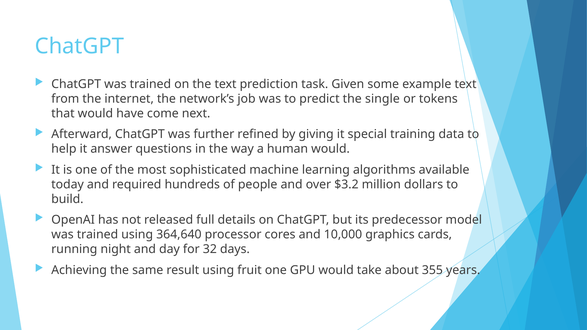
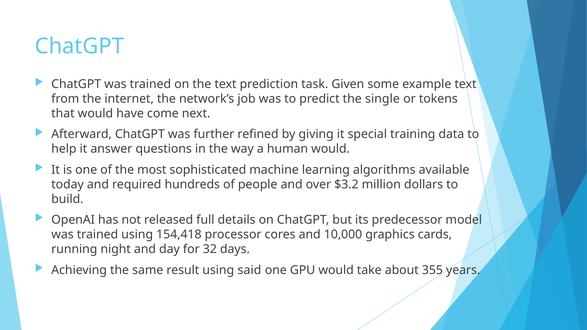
364,640: 364,640 -> 154,418 (179, 235)
fruit: fruit -> said (249, 270)
